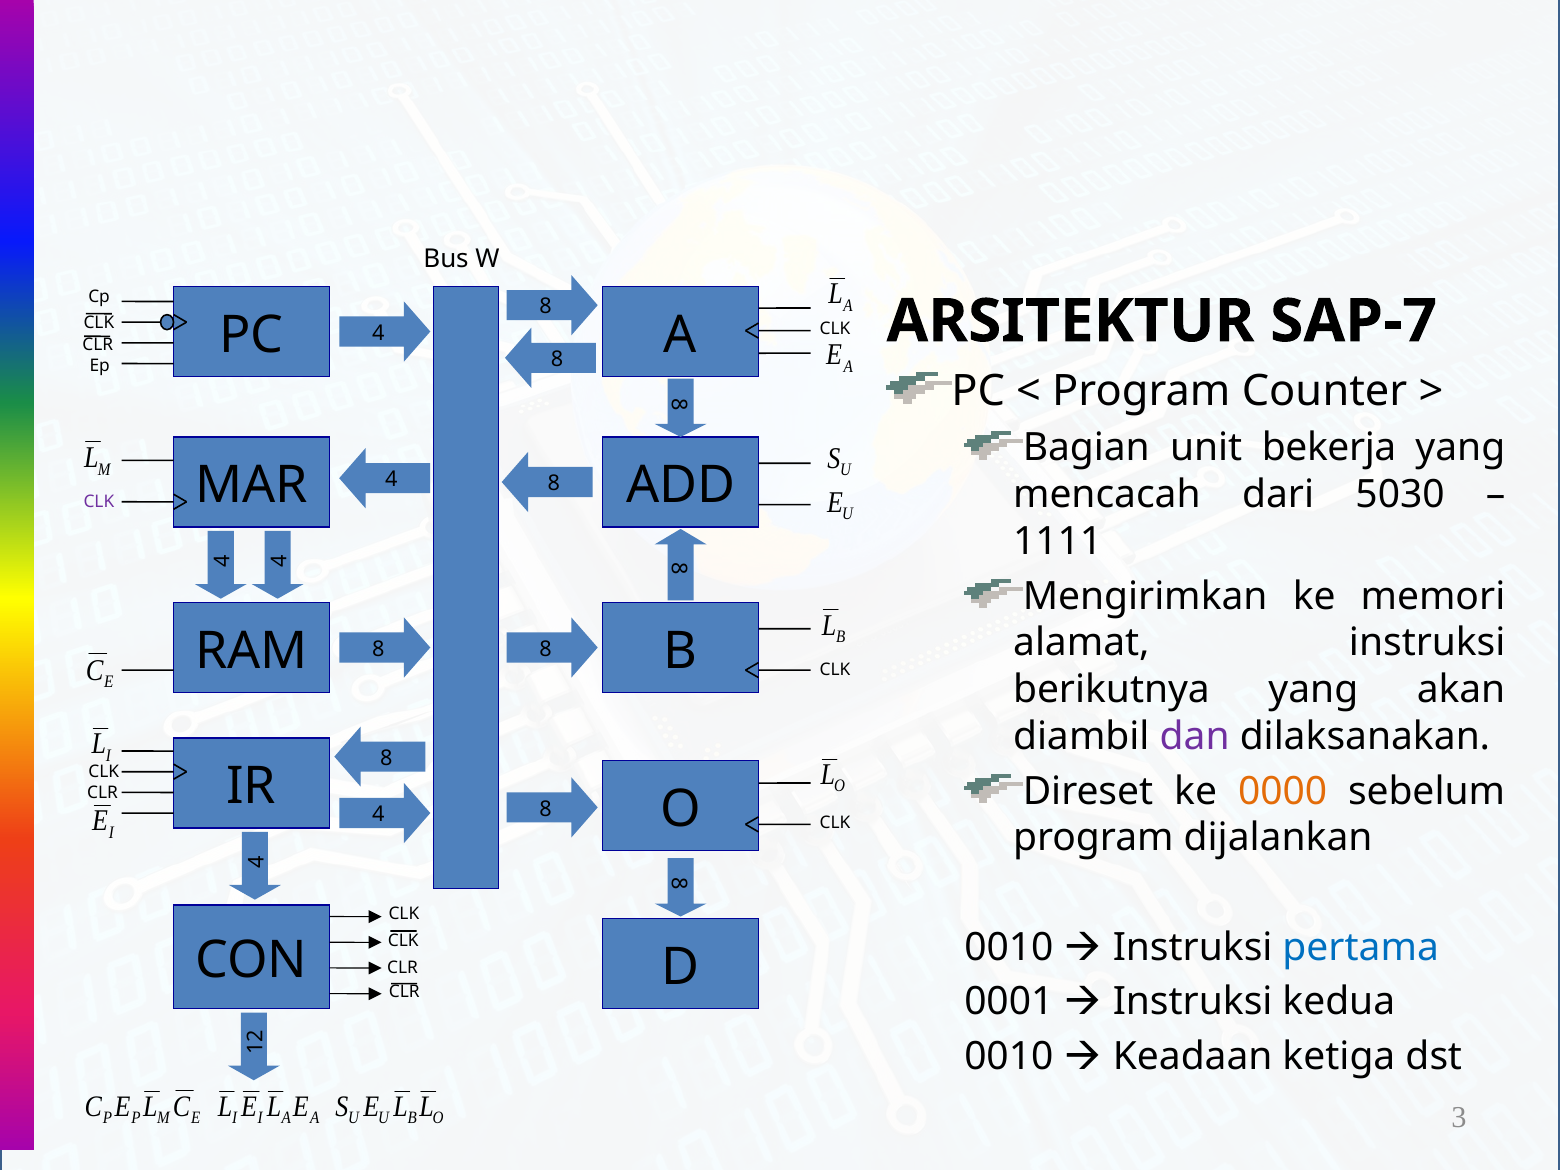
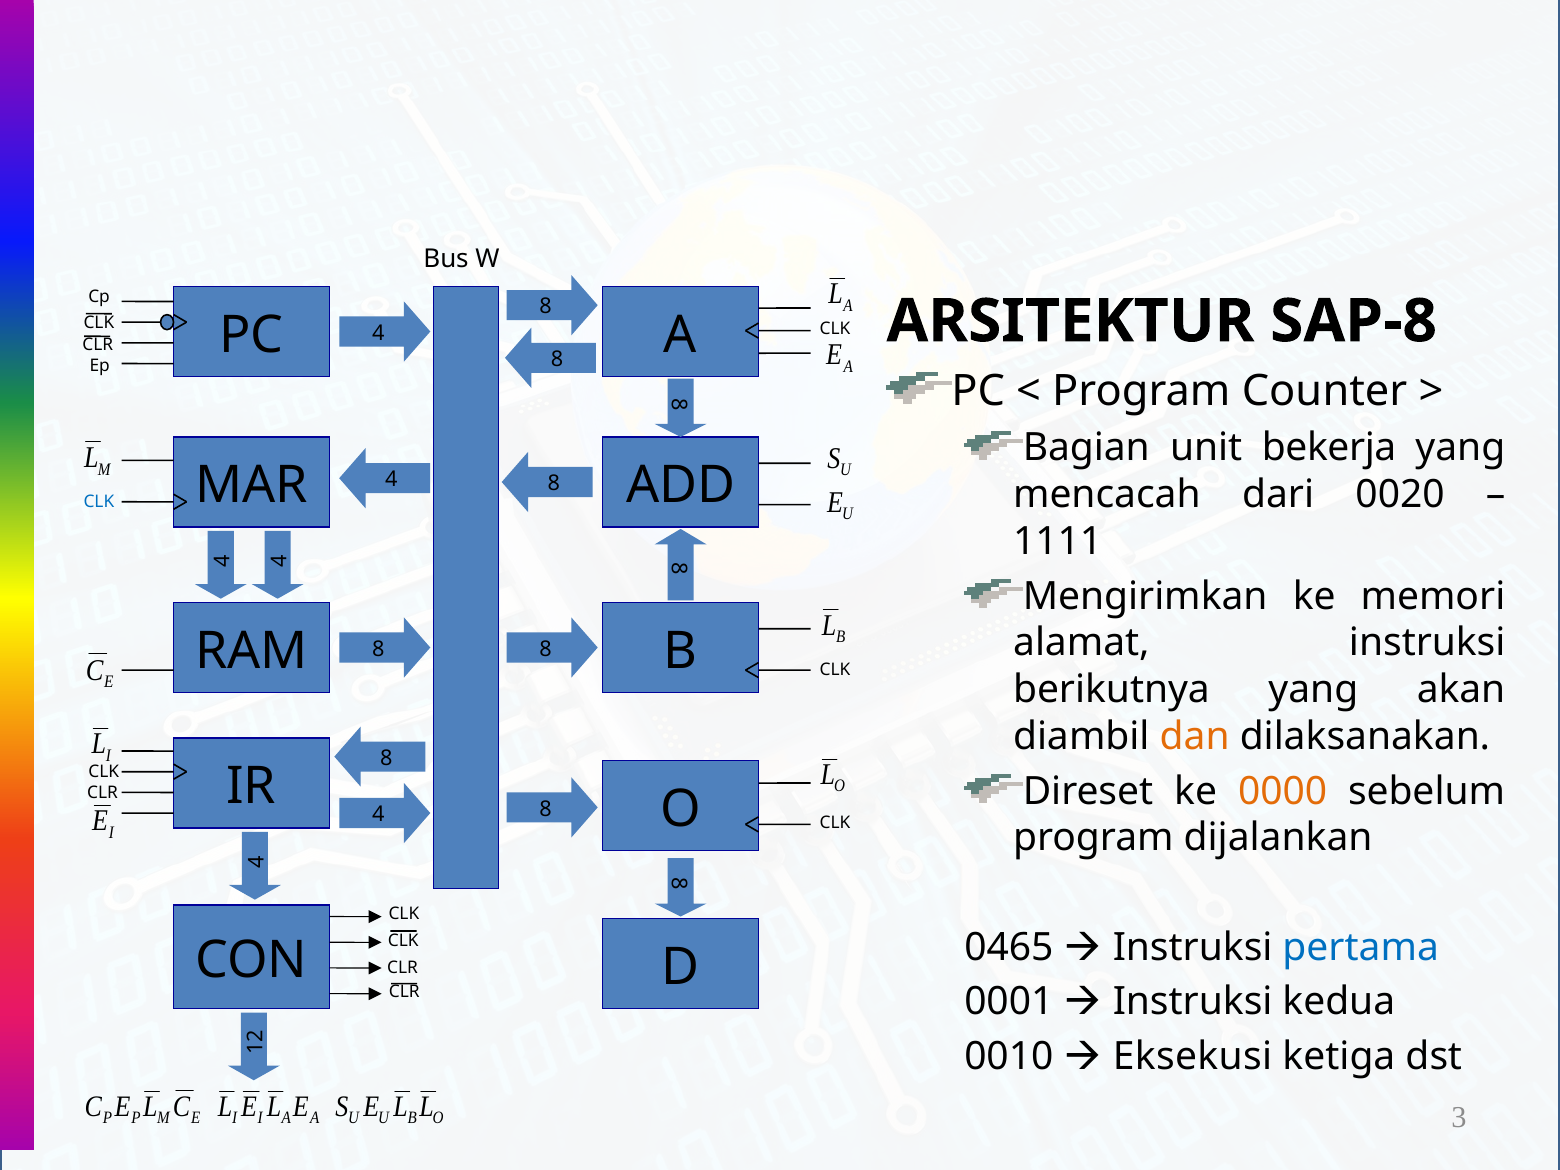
SAP-7: SAP-7 -> SAP-8 (1354, 321)
5030: 5030 -> 0020 (1400, 495)
CLK colour: purple -> blue (99, 502)
dan colour: purple -> orange (1195, 737)
0010: 0010 -> 0465 (1009, 947)
Keadaan: Keadaan -> Eksekusi (1193, 1057)
